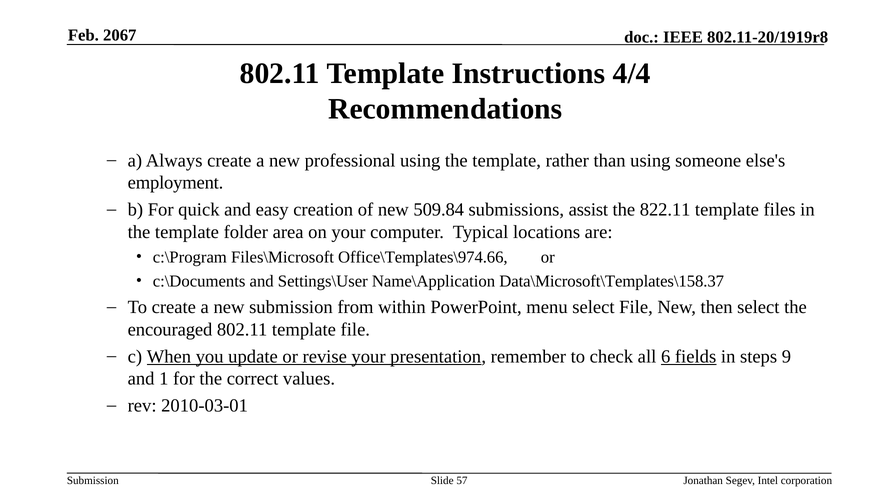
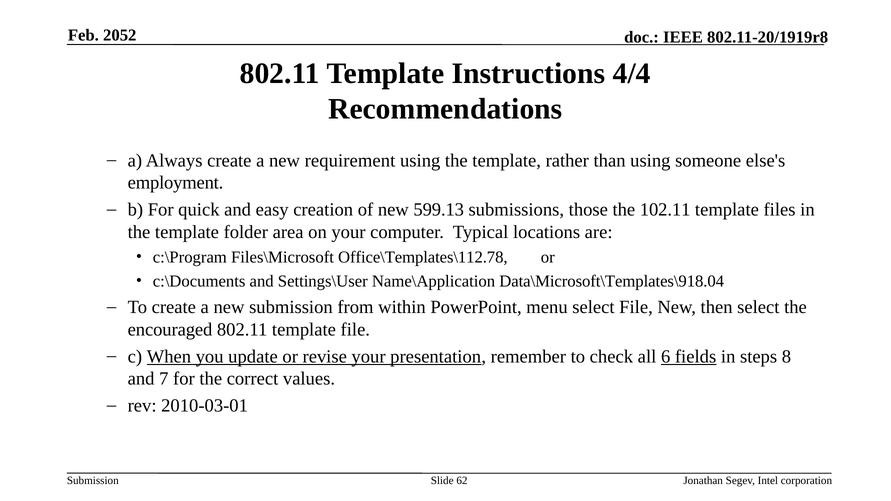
2067: 2067 -> 2052 (120, 35)
professional: professional -> requirement (350, 161)
509.84: 509.84 -> 599.13 (439, 210)
assist: assist -> those (588, 210)
822.11: 822.11 -> 102.11 (665, 210)
Office\Templates\974.66: Office\Templates\974.66 -> Office\Templates\112.78 (423, 257)
Data\Microsoft\Templates\158.37: Data\Microsoft\Templates\158.37 -> Data\Microsoft\Templates\918.04 (612, 282)
9: 9 -> 8 (786, 357)
1: 1 -> 7 (164, 379)
57: 57 -> 62 (462, 481)
